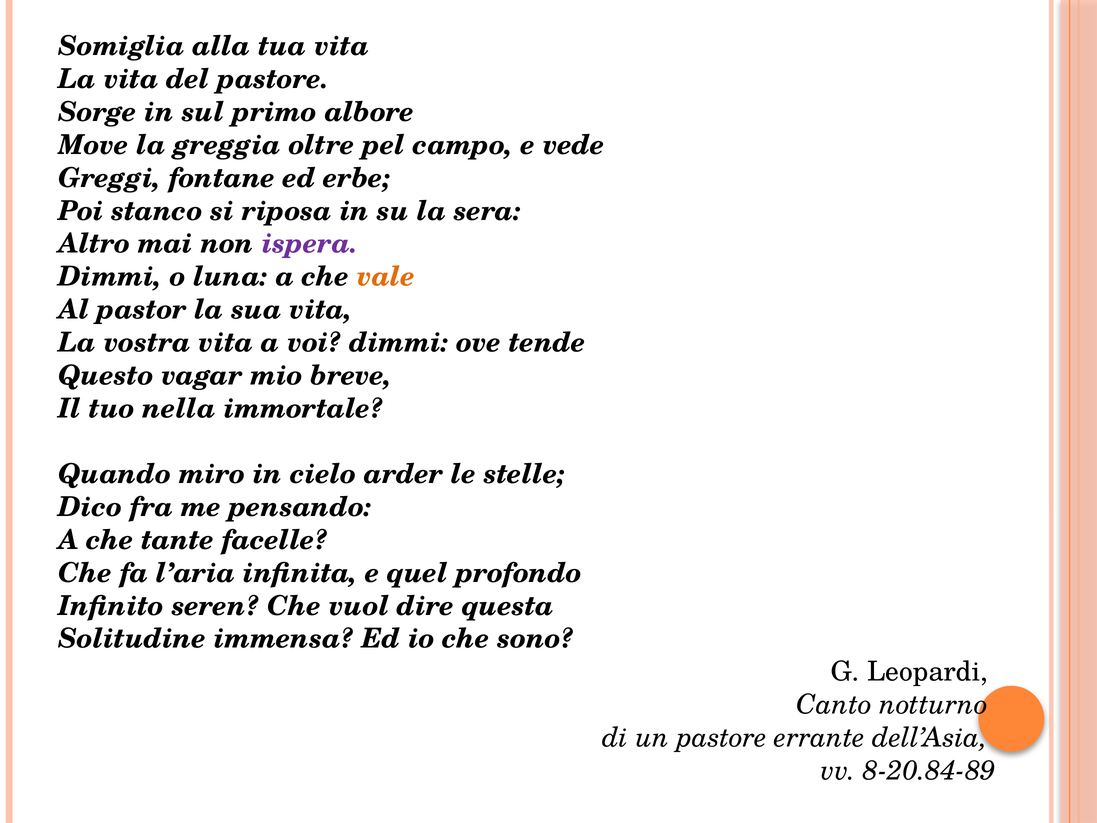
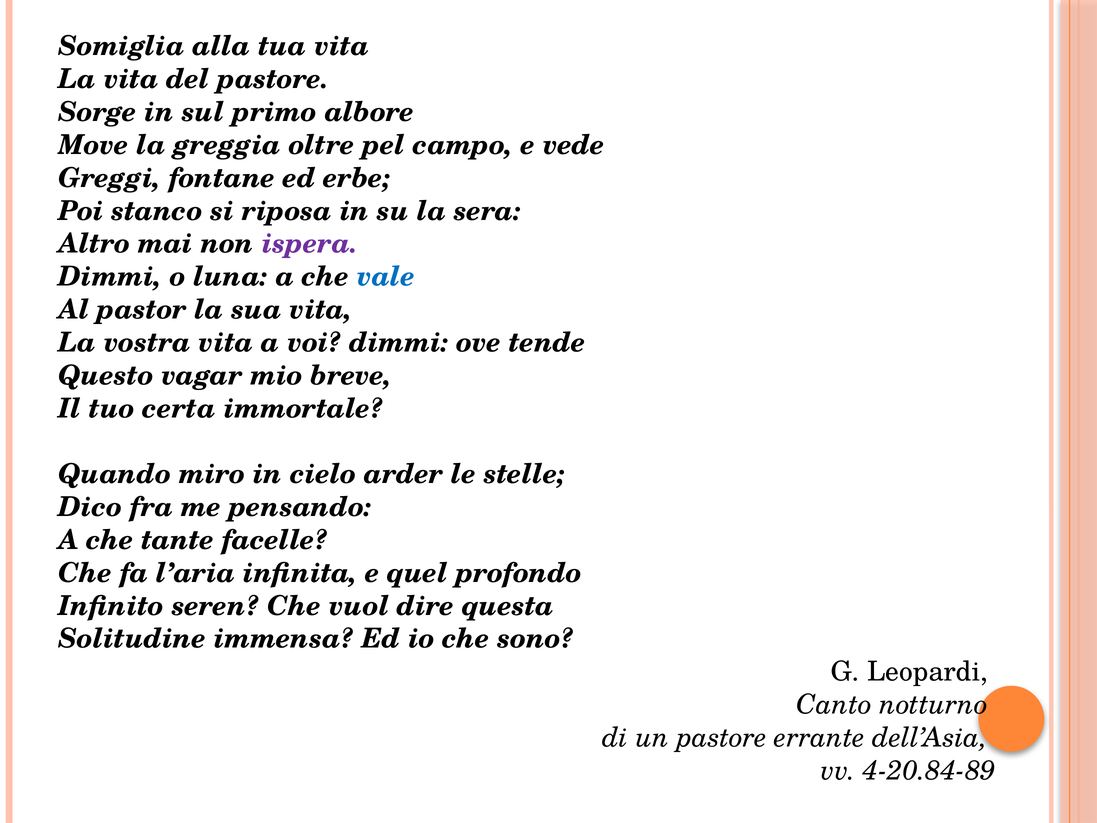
vale colour: orange -> blue (386, 277)
nella: nella -> certa (179, 408)
8-20.84-89: 8-20.84-89 -> 4-20.84-89 (929, 770)
